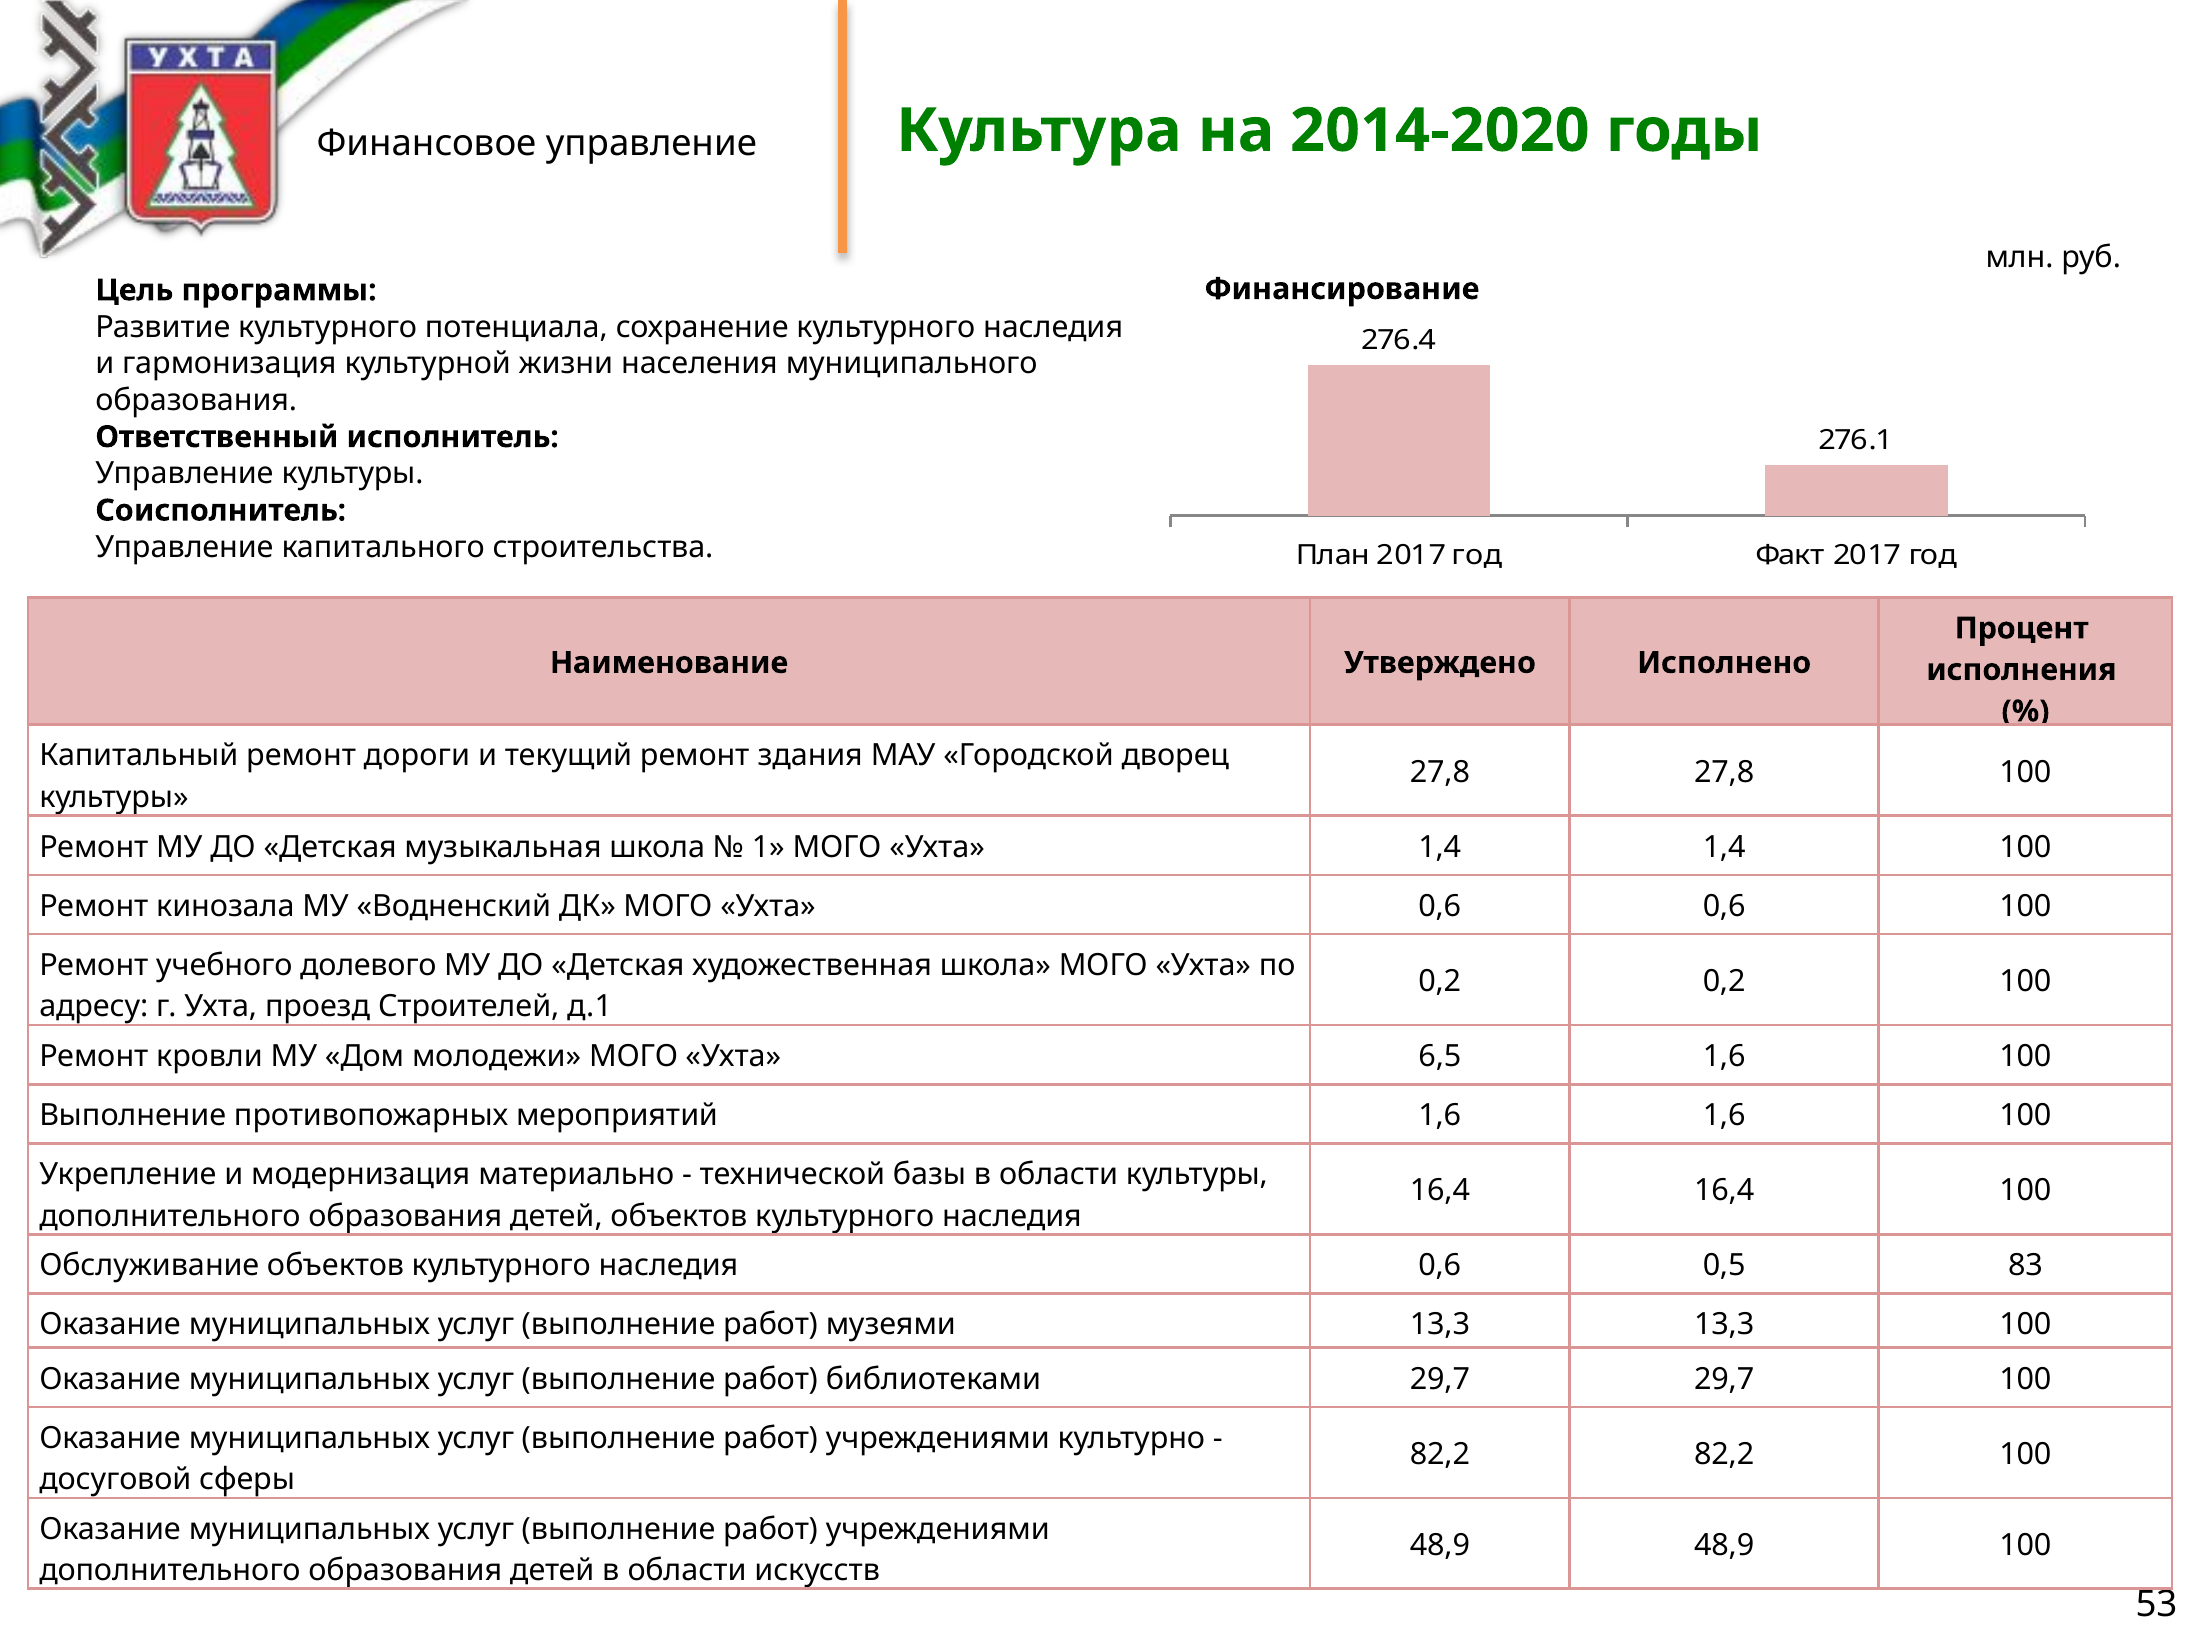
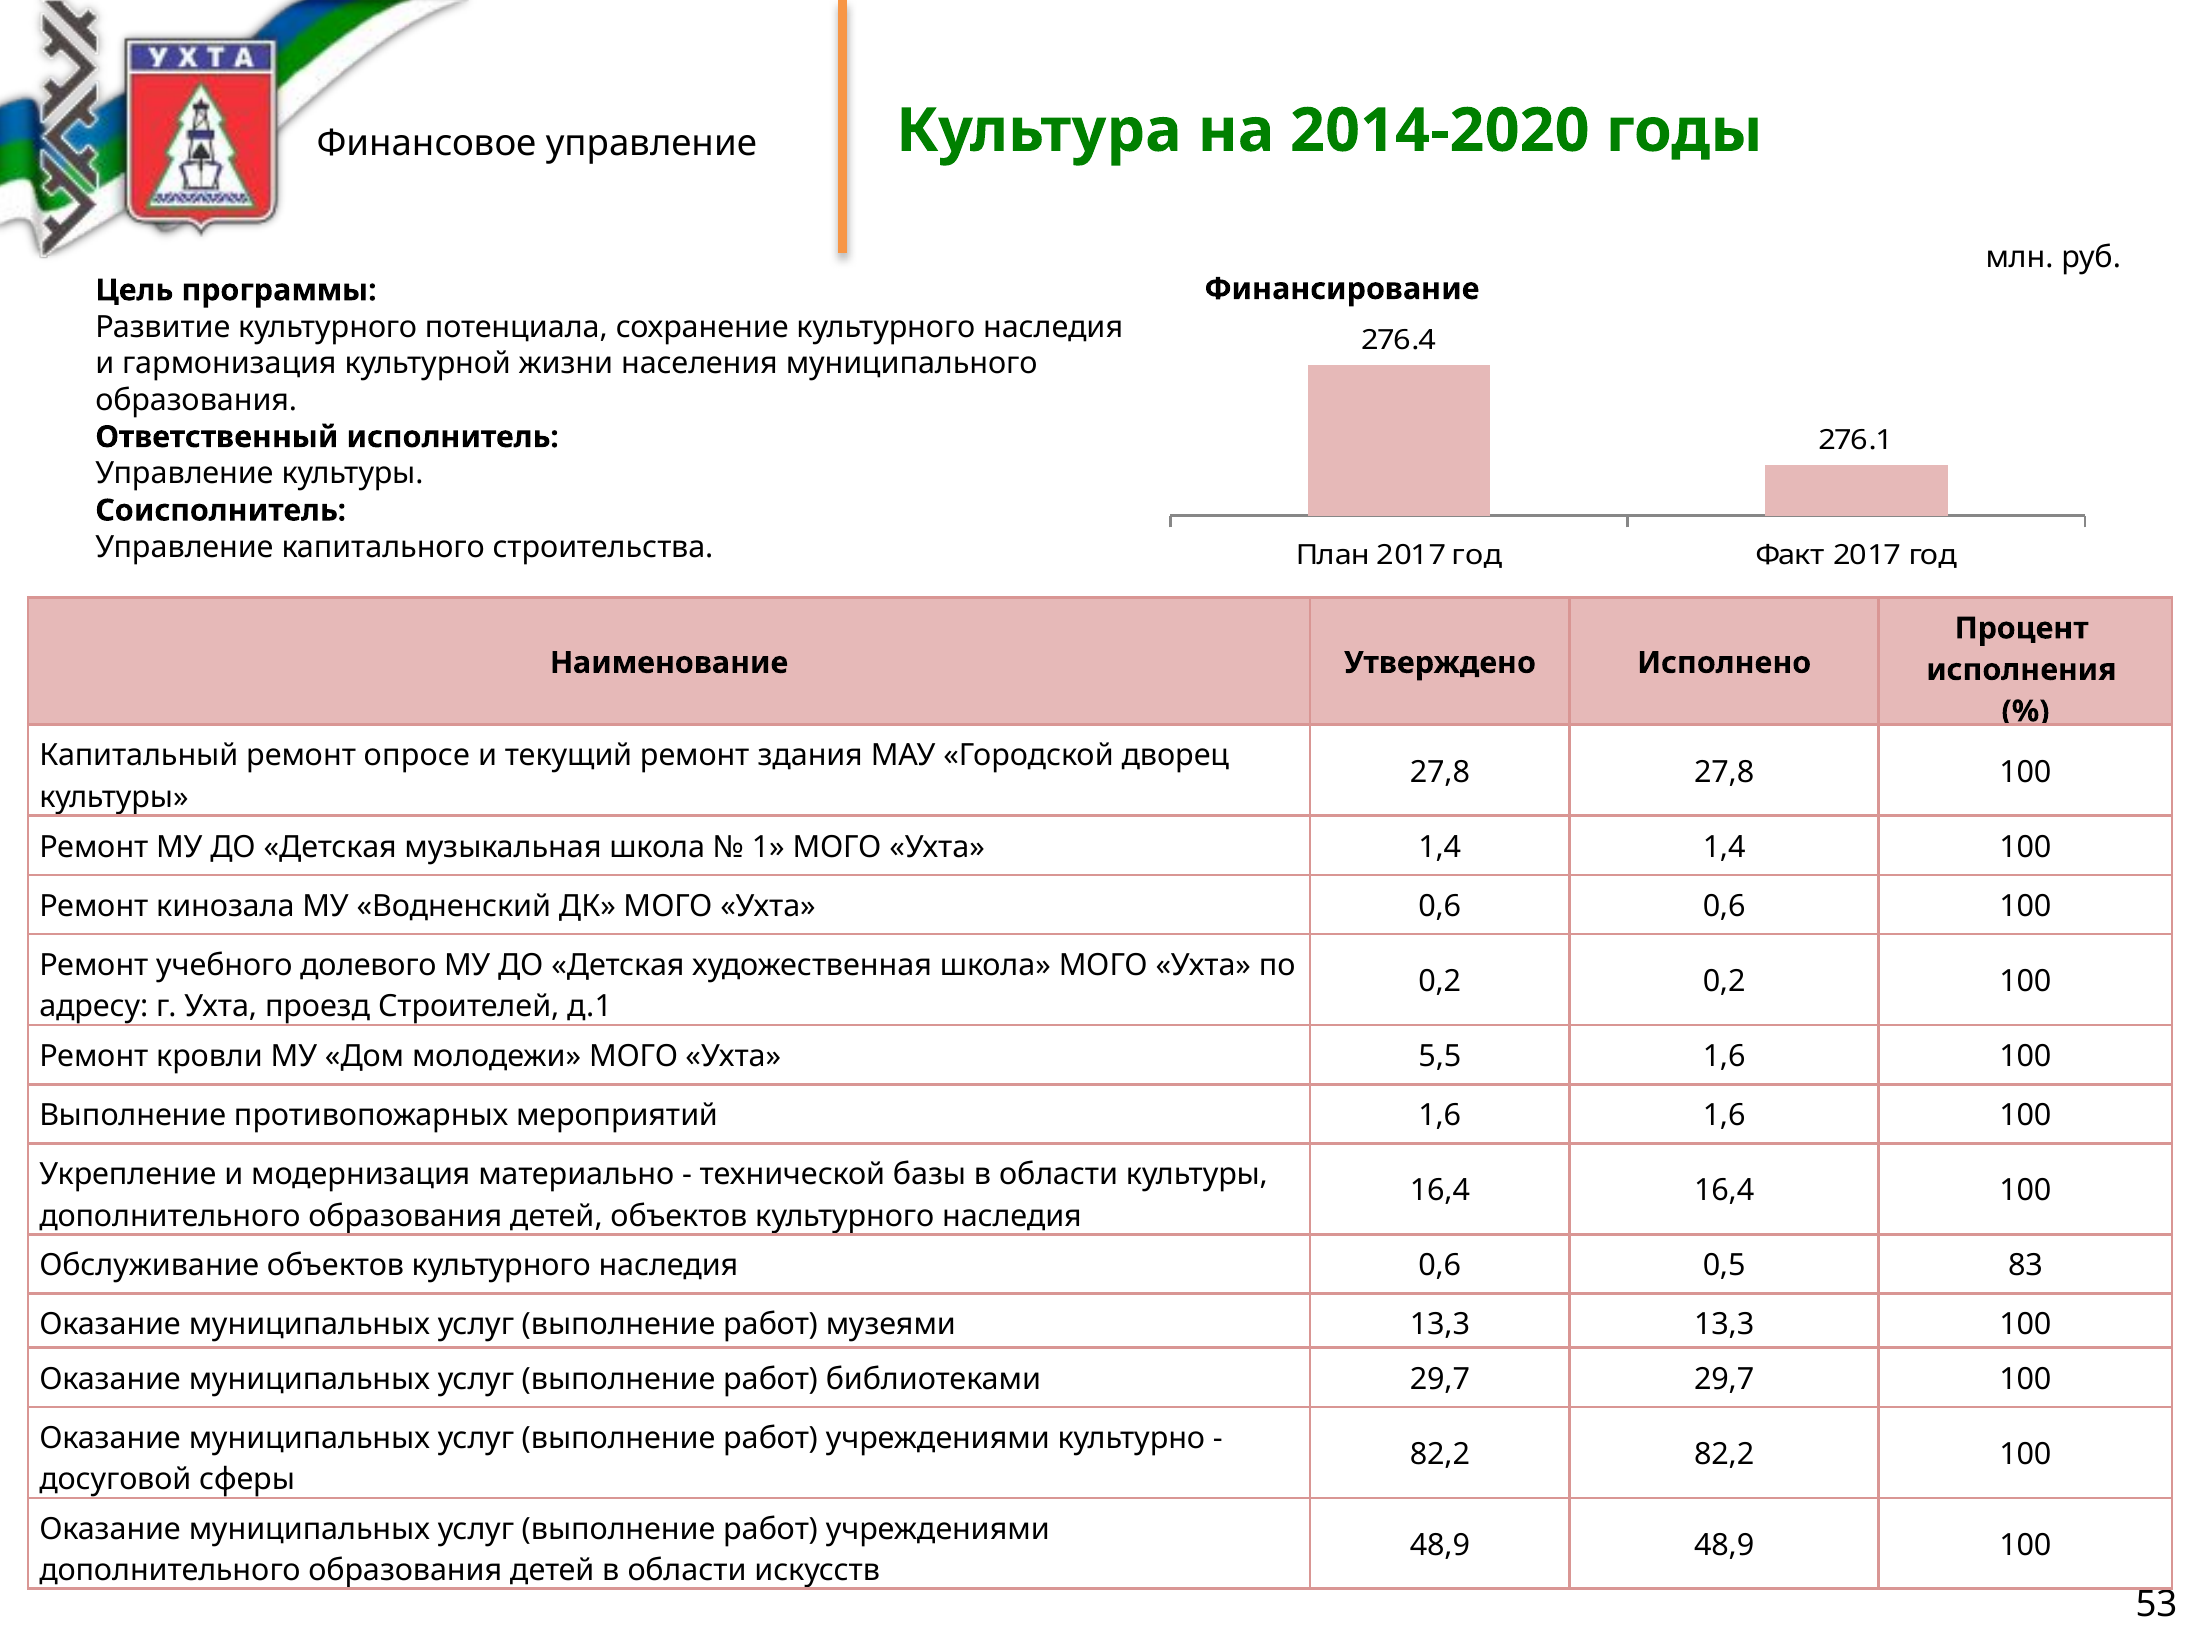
дороги: дороги -> опросе (417, 756)
6,5: 6,5 -> 5,5 (1440, 1057)
